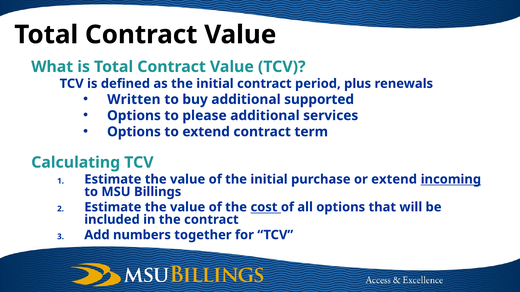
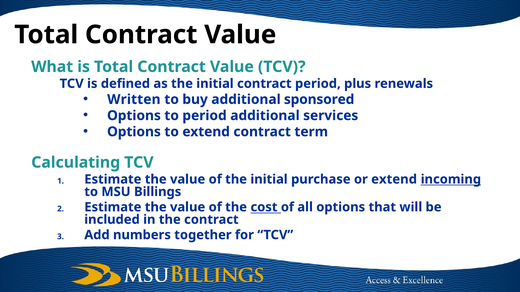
supported: supported -> sponsored (319, 100)
to please: please -> period (205, 116)
